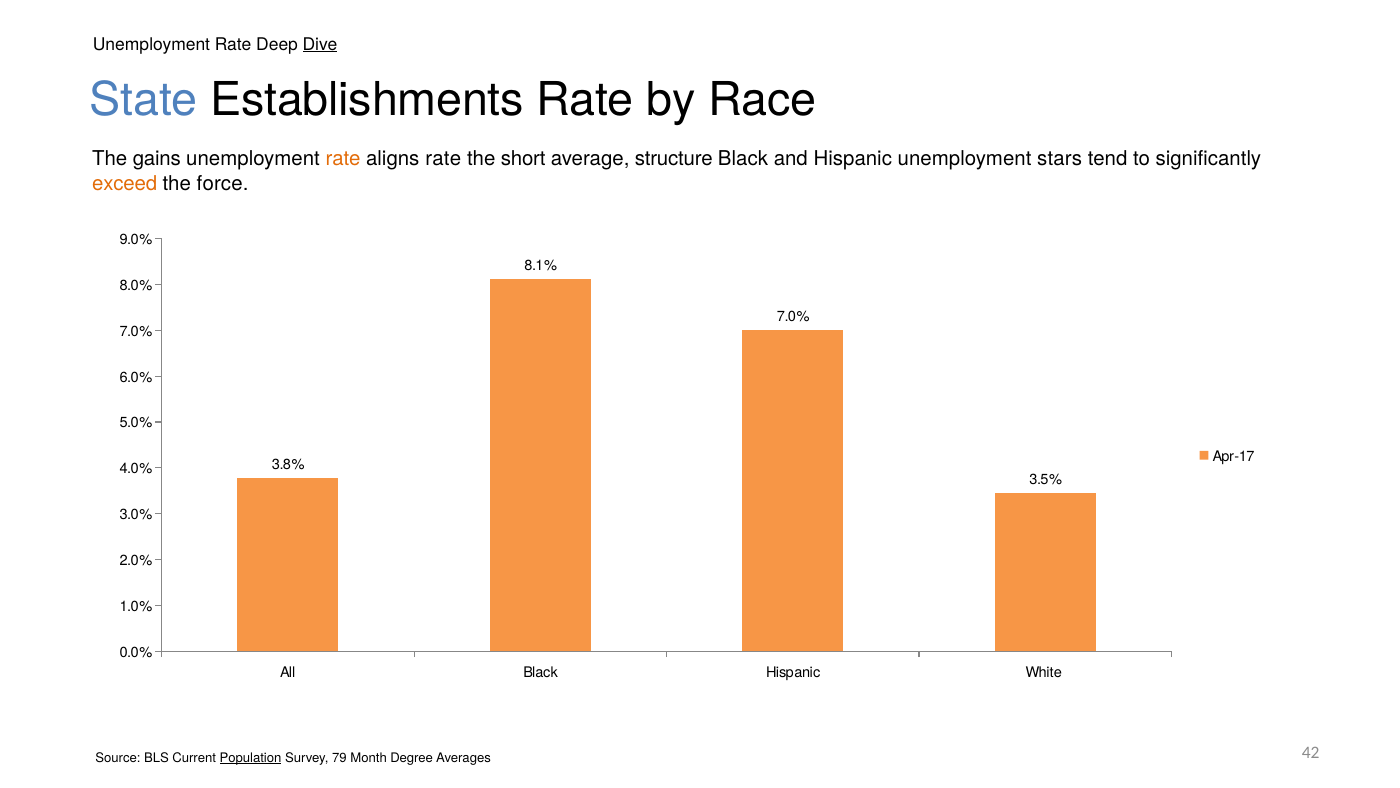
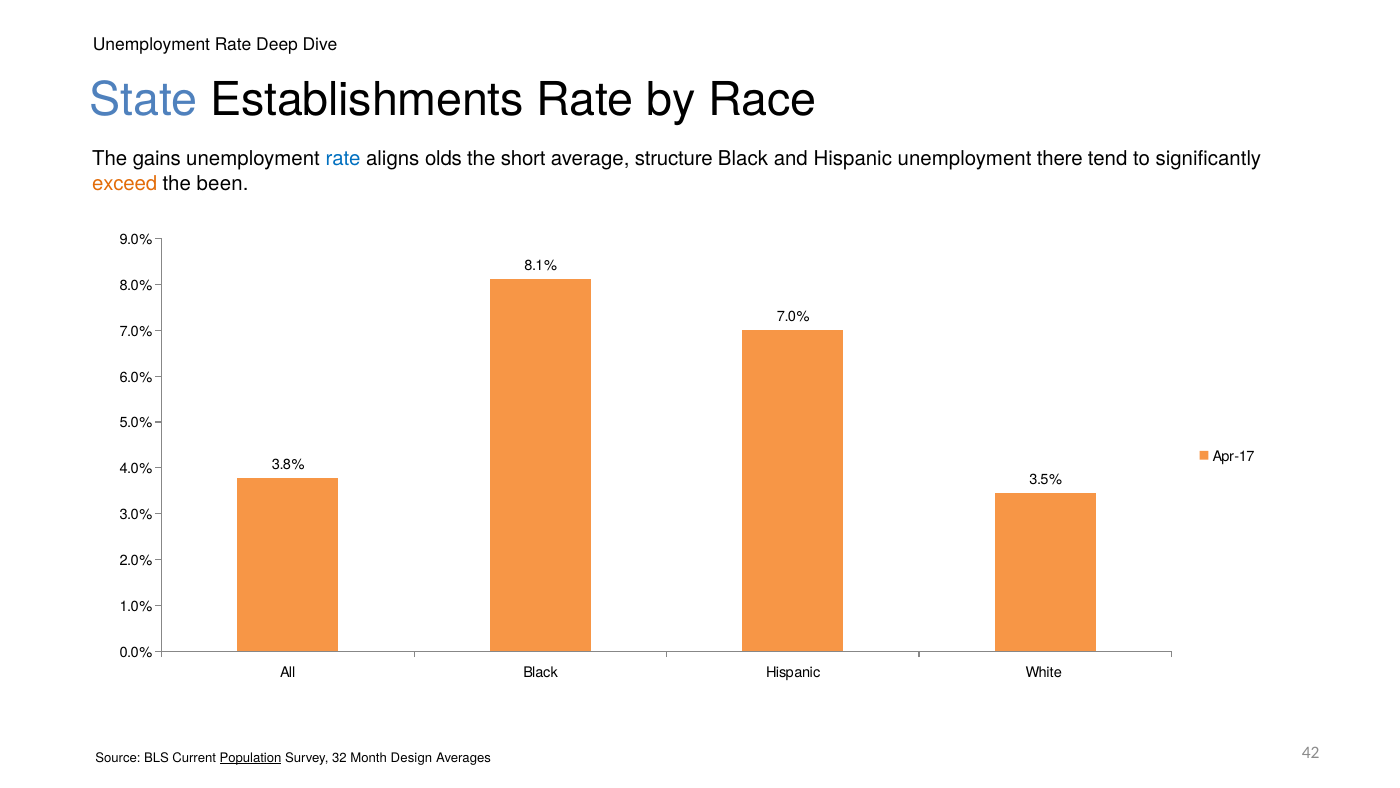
Dive underline: present -> none (320, 44)
rate colour: orange -> blue (343, 159)
aligns rate: rate -> olds (443, 159)
stars: stars -> there (1060, 159)
force: force -> been (223, 183)
79: 79 -> 32 (339, 758)
Degree: Degree -> Design (411, 758)
